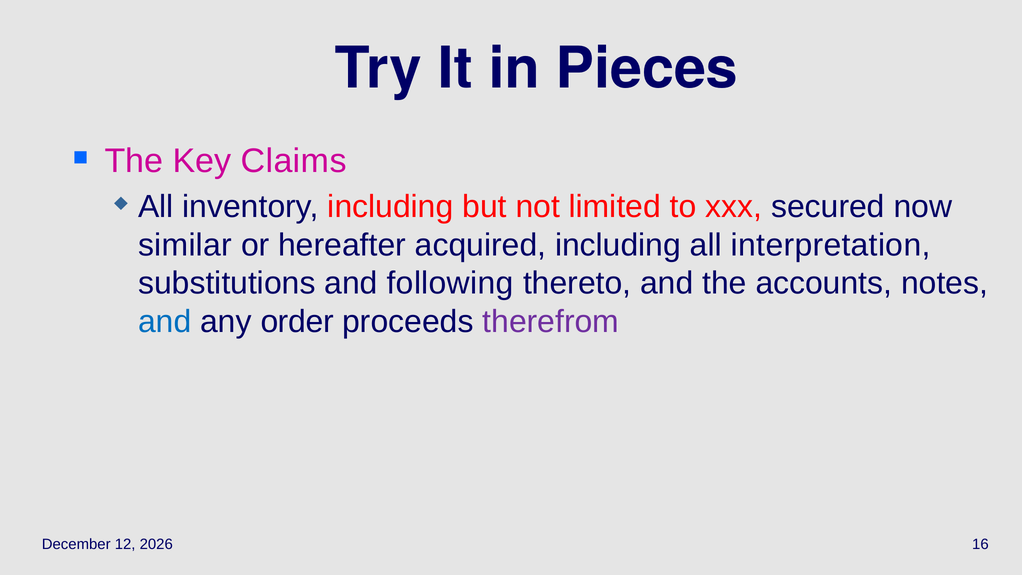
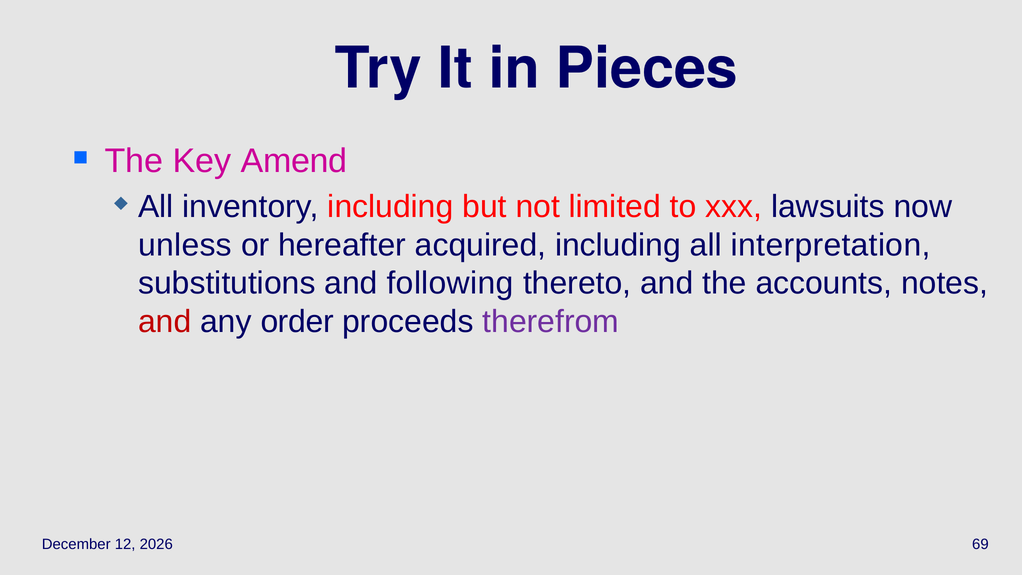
Claims: Claims -> Amend (294, 161)
secured: secured -> lawsuits (828, 207)
similar: similar -> unless (185, 245)
and colour: blue -> red (165, 322)
16: 16 -> 69 (980, 544)
